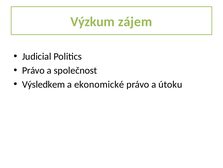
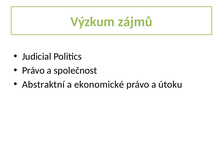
zájem: zájem -> zájmů (135, 22)
Výsledkem: Výsledkem -> Abstraktní (43, 84)
